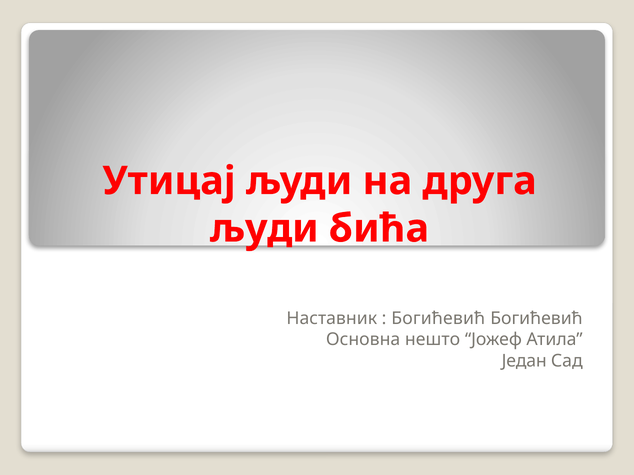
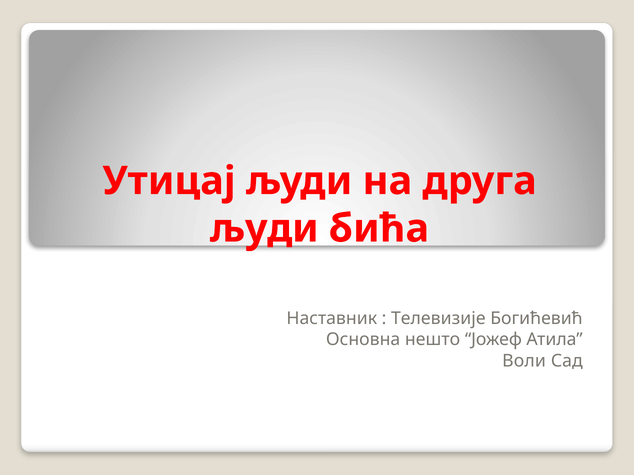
Богићевић: Богићевић -> Телевизије (438, 319)
Један: Један -> Воли (524, 361)
